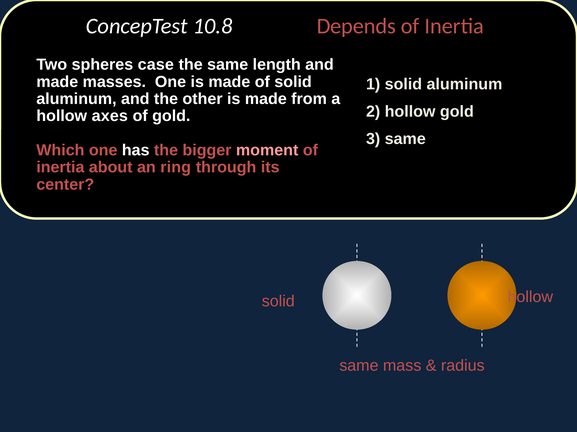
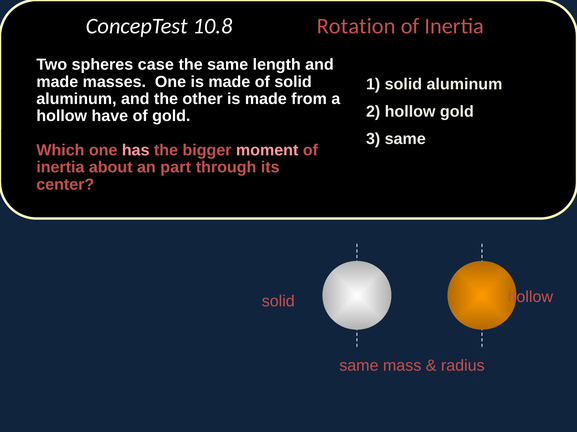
Depends: Depends -> Rotation (356, 26)
axes: axes -> have (110, 116)
has colour: white -> pink (136, 150)
ring: ring -> part (176, 168)
